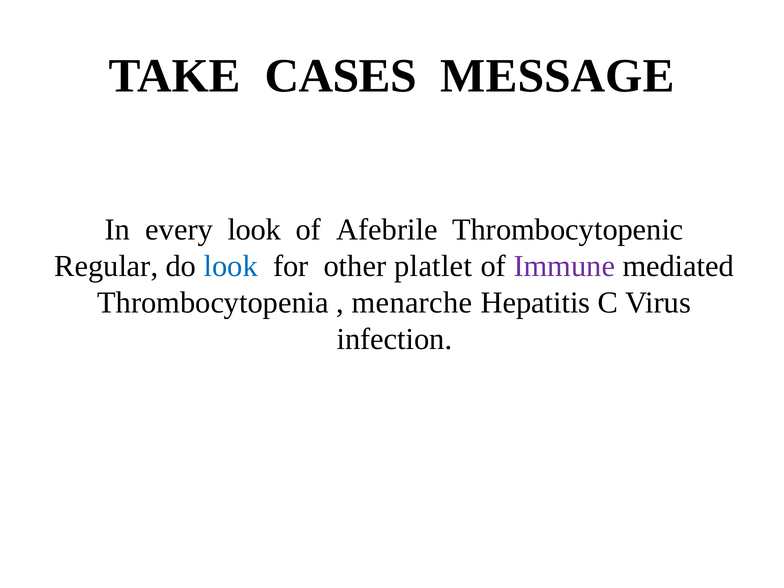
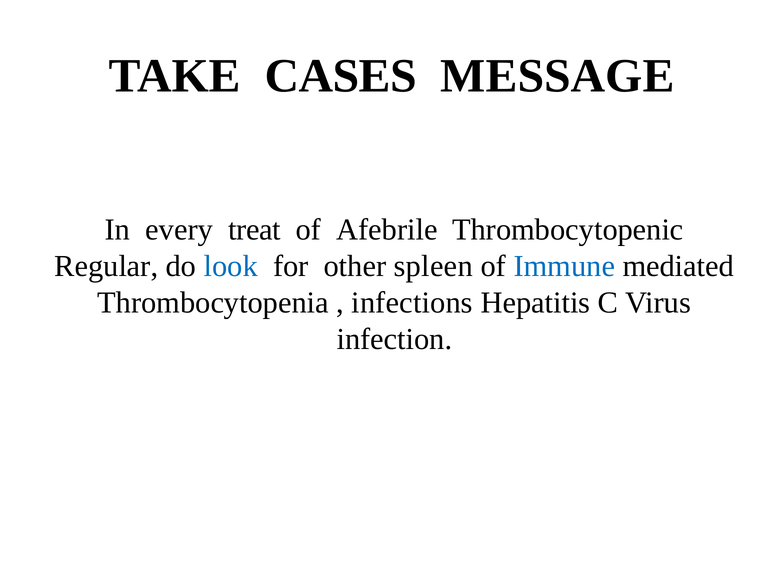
every look: look -> treat (254, 230)
platlet: platlet -> spleen (433, 266)
Immune colour: purple -> blue (564, 266)
menarche: menarche -> infections (412, 303)
